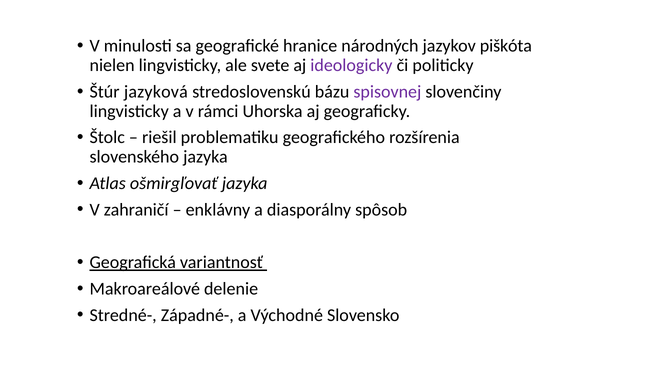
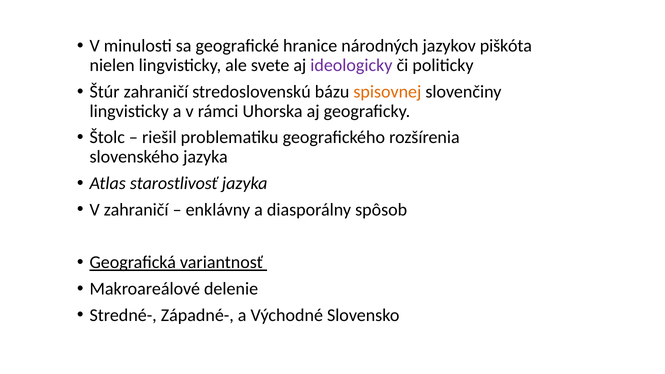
Štúr jazyková: jazyková -> zahraničí (156, 92)
spisovnej colour: purple -> orange (387, 92)
ošmirgľovať: ošmirgľovať -> starostlivosť (174, 183)
